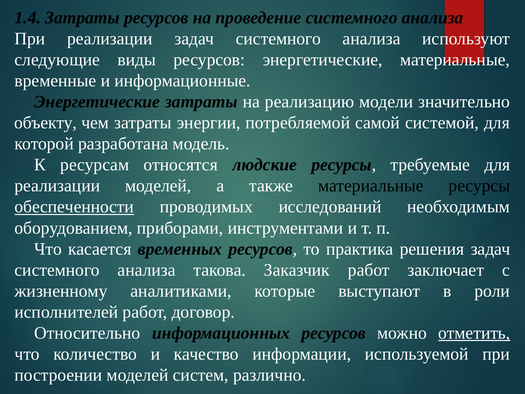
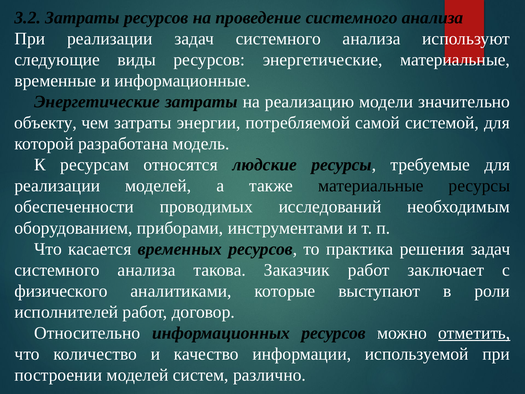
1.4: 1.4 -> 3.2 (28, 18)
обеспеченности underline: present -> none (74, 207)
жизненному: жизненному -> физического (61, 291)
